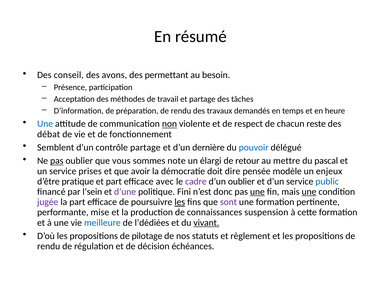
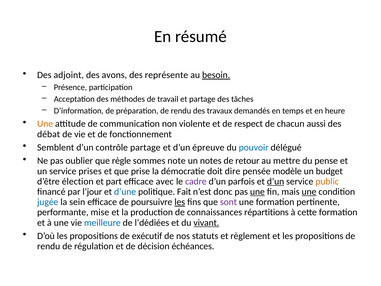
conseil: conseil -> adjoint (69, 75)
permettant: permettant -> représente (166, 75)
besoin underline: none -> present (216, 75)
Une colour: blue -> orange (45, 124)
non underline: present -> none (169, 124)
reste: reste -> aussi (316, 124)
dernière: dernière -> épreuve (208, 147)
pas underline: present -> none (57, 161)
vous: vous -> règle (121, 161)
élargi: élargi -> notes (211, 161)
pascal: pascal -> pense (326, 161)
avoir: avoir -> prise (140, 171)
enjeux: enjeux -> budget (329, 171)
pratique: pratique -> élection (78, 181)
d’un oublier: oublier -> parfois (241, 181)
d’un underline: none -> present (276, 181)
public colour: blue -> orange (327, 181)
l’sein: l’sein -> l’jour (92, 192)
d’une colour: purple -> blue (125, 192)
Fini: Fini -> Fait (184, 192)
jugée colour: purple -> blue (48, 202)
la part: part -> sein (77, 202)
suspension: suspension -> répartitions (266, 212)
pilotage: pilotage -> exécutif (147, 236)
